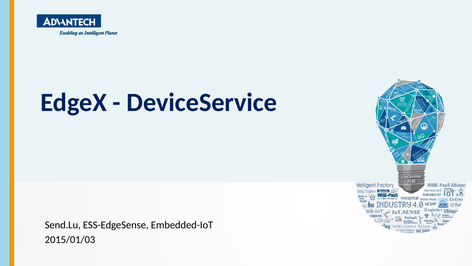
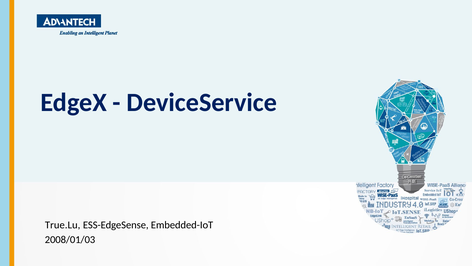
Send.Lu: Send.Lu -> True.Lu (63, 225)
2015/01/03: 2015/01/03 -> 2008/01/03 (70, 239)
